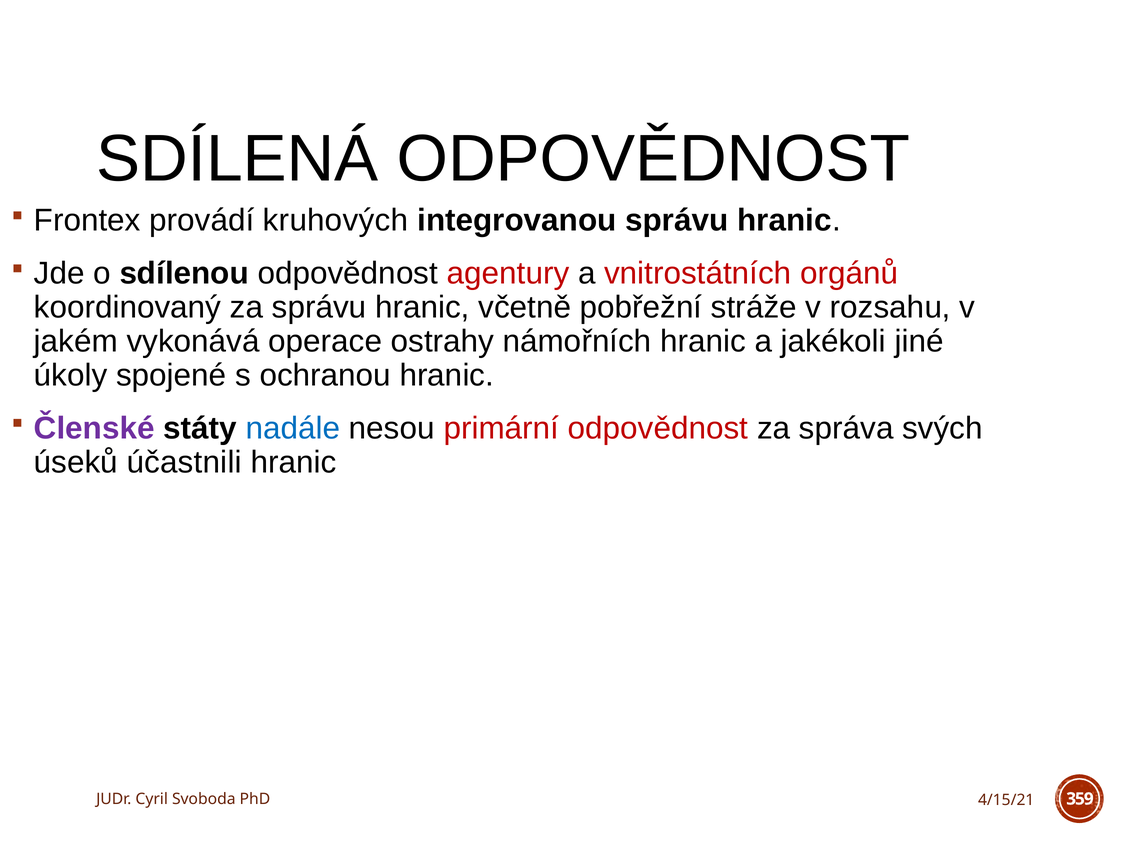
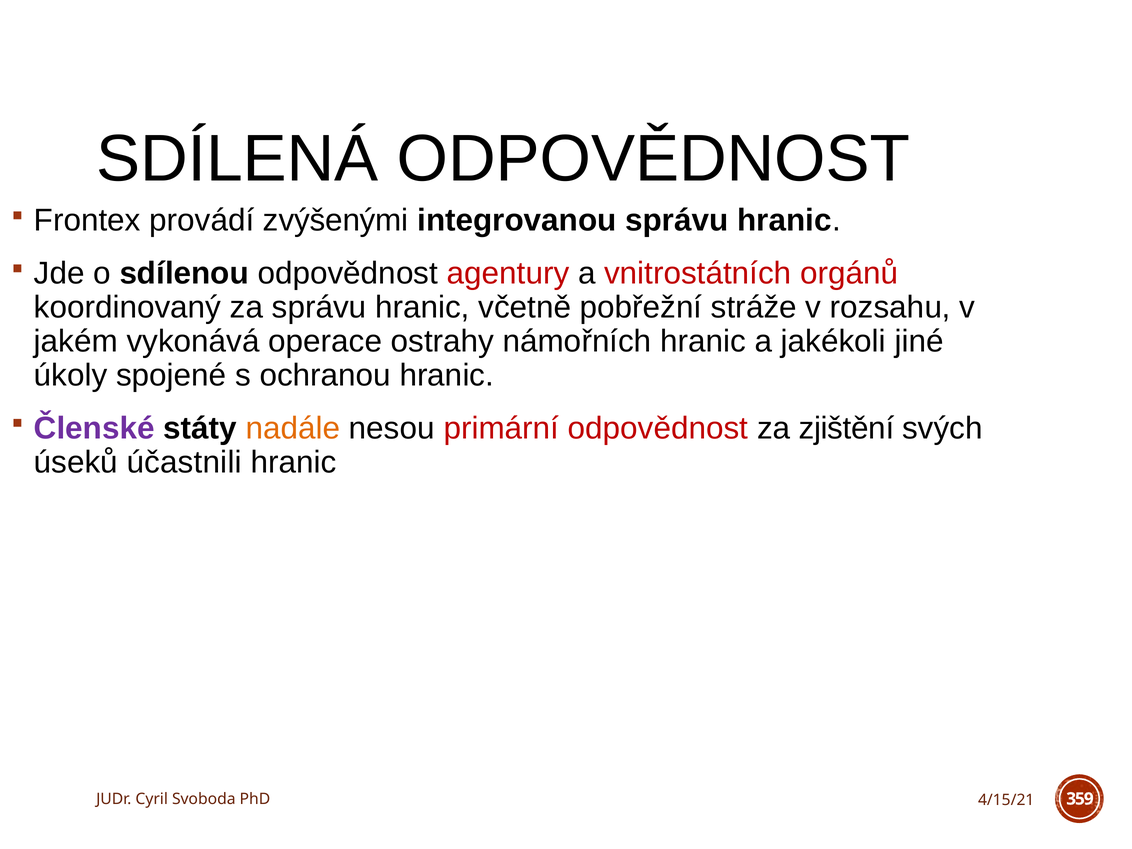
kruhových: kruhových -> zvýšenými (336, 221)
nadále colour: blue -> orange (293, 428)
správa: správa -> zjištění (846, 428)
